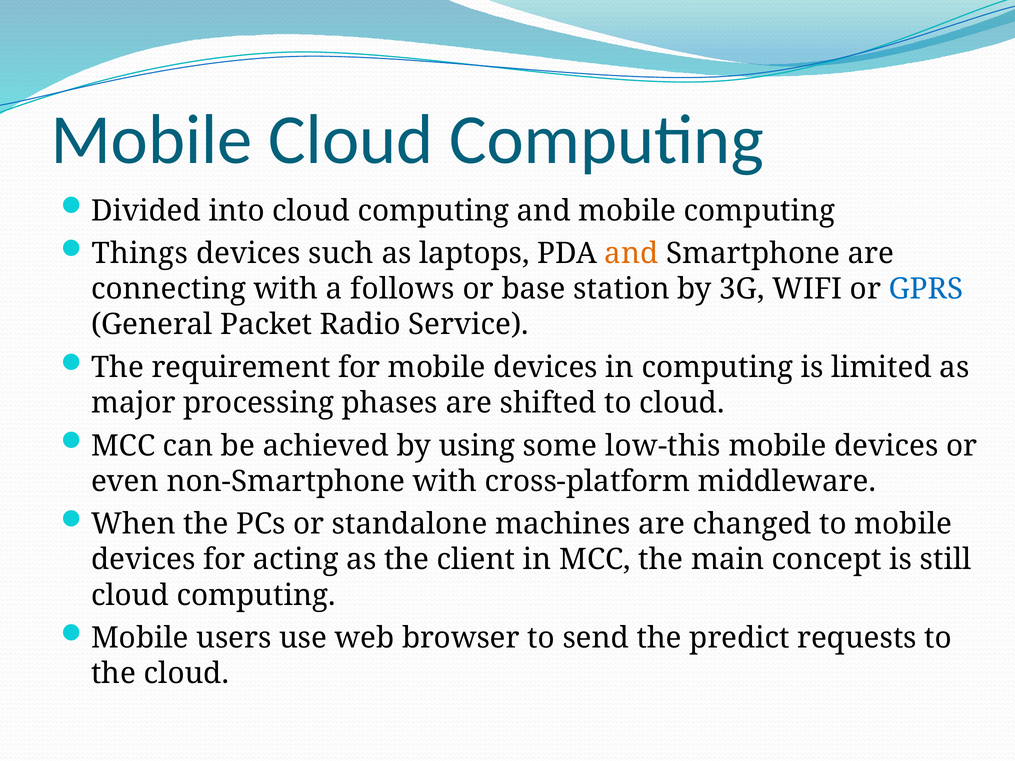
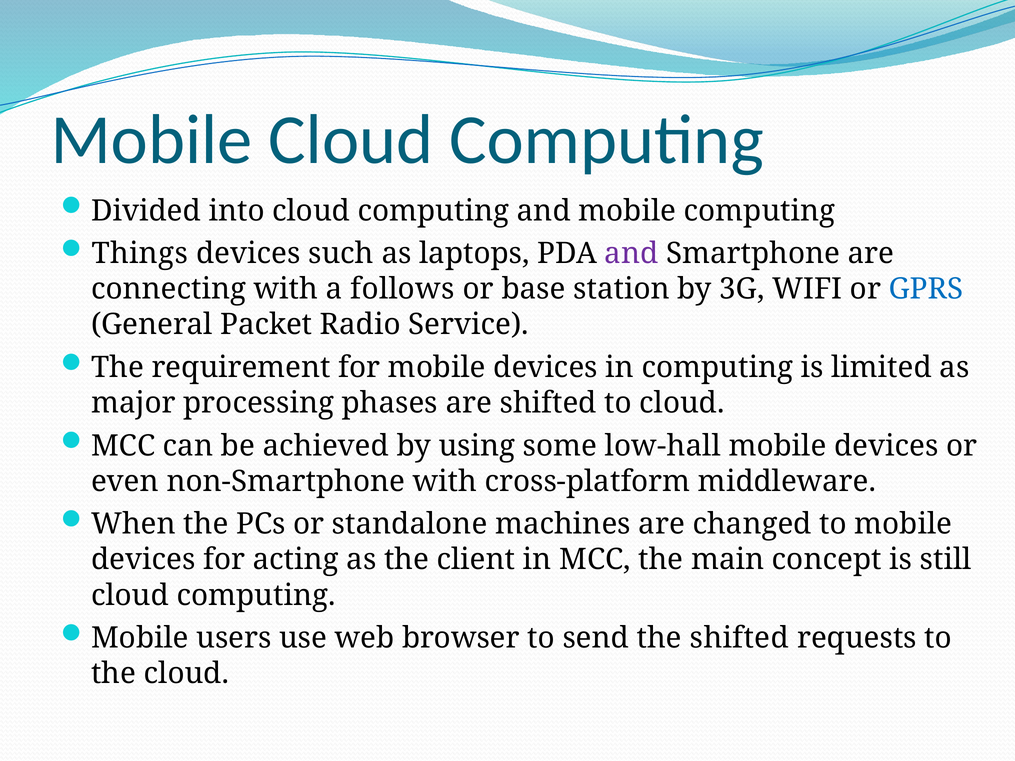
and colour: orange -> purple (631, 254)
low-this: low-this -> low-hall (663, 446)
the predict: predict -> shifted (739, 638)
